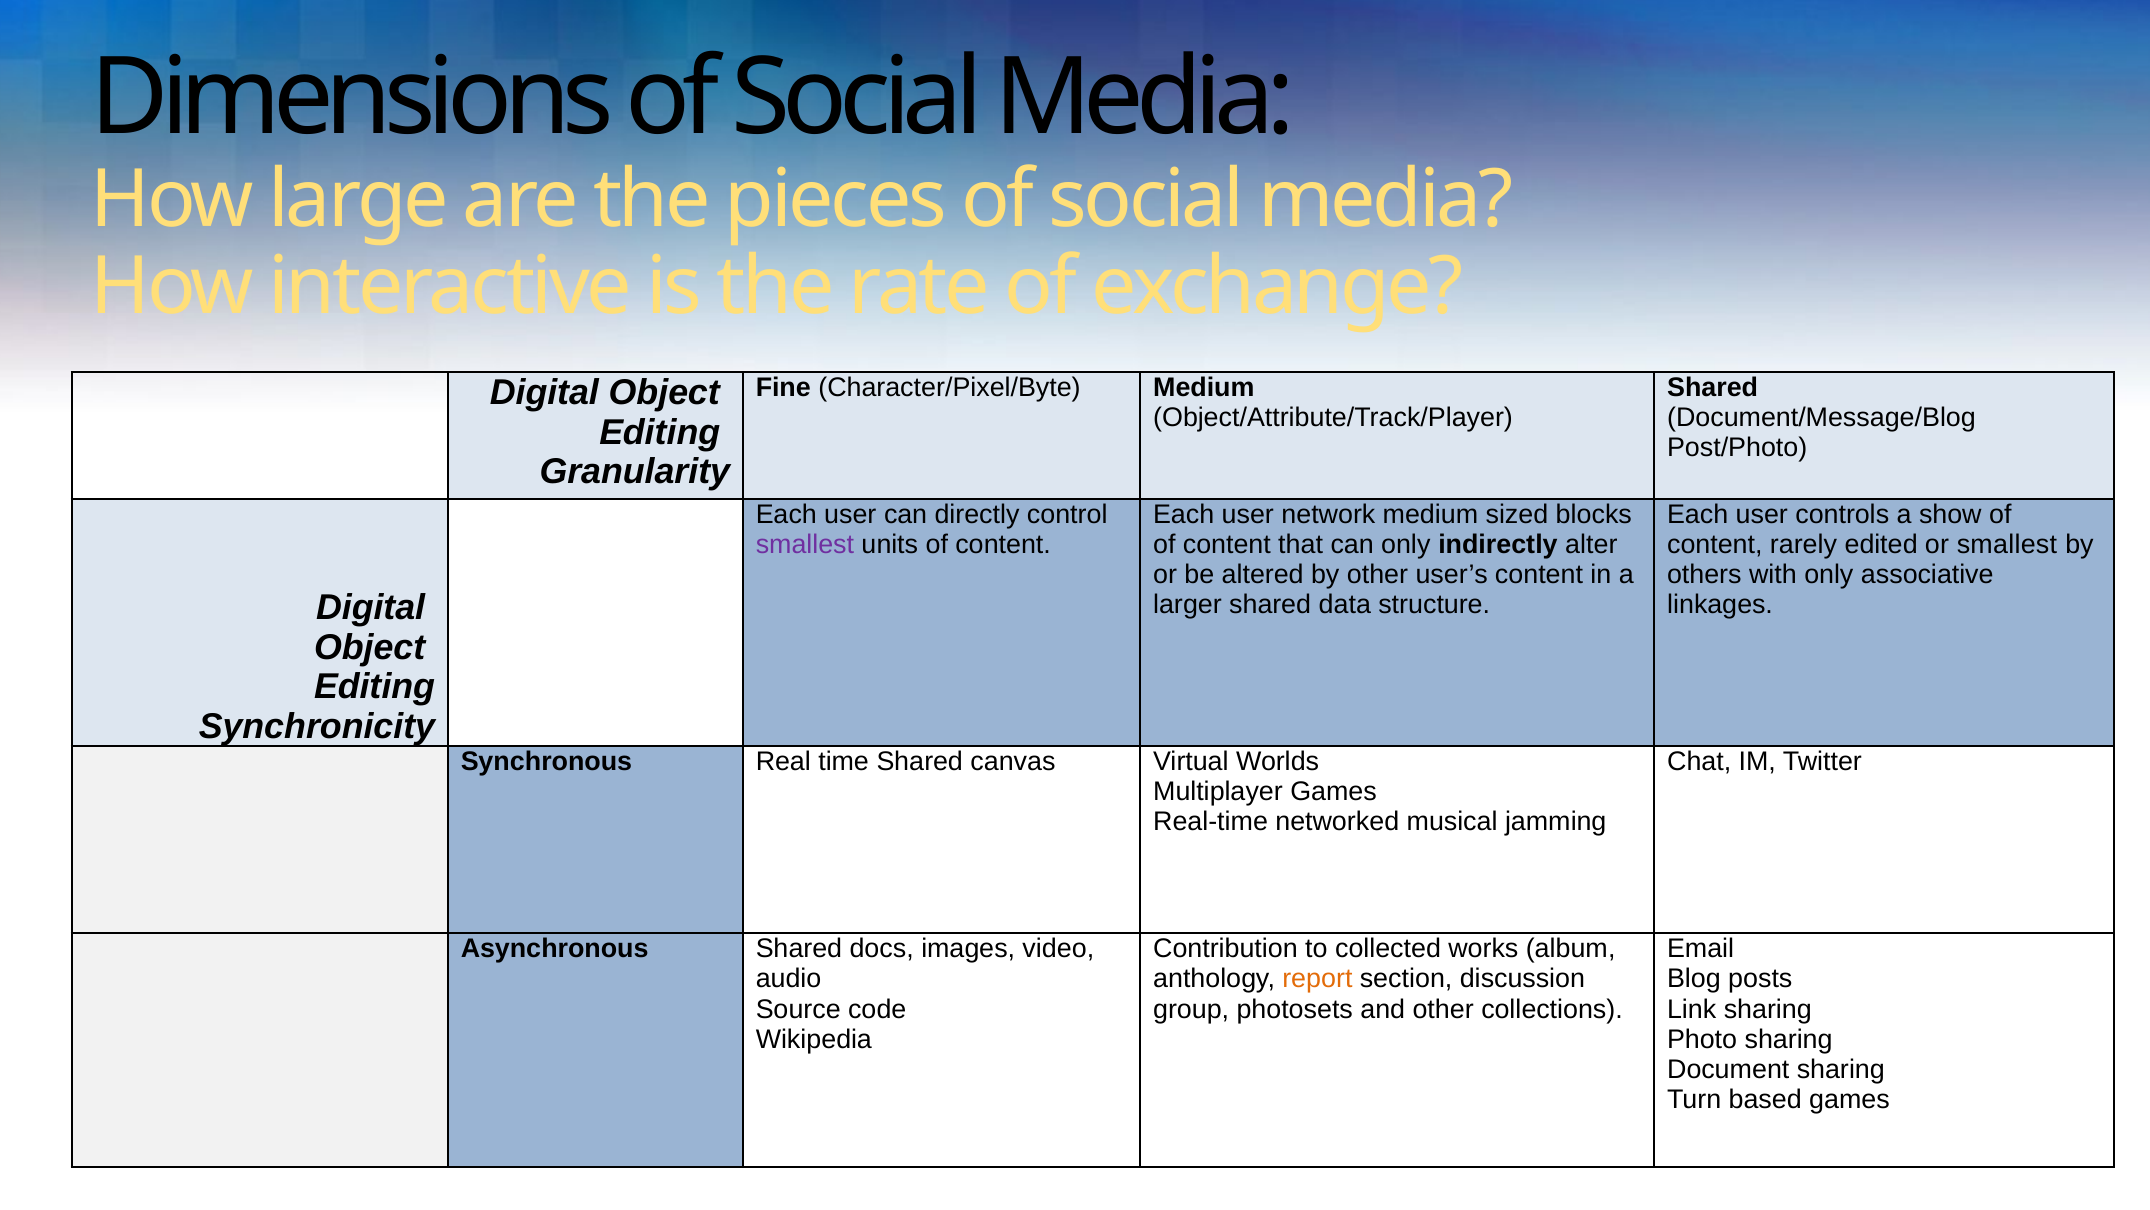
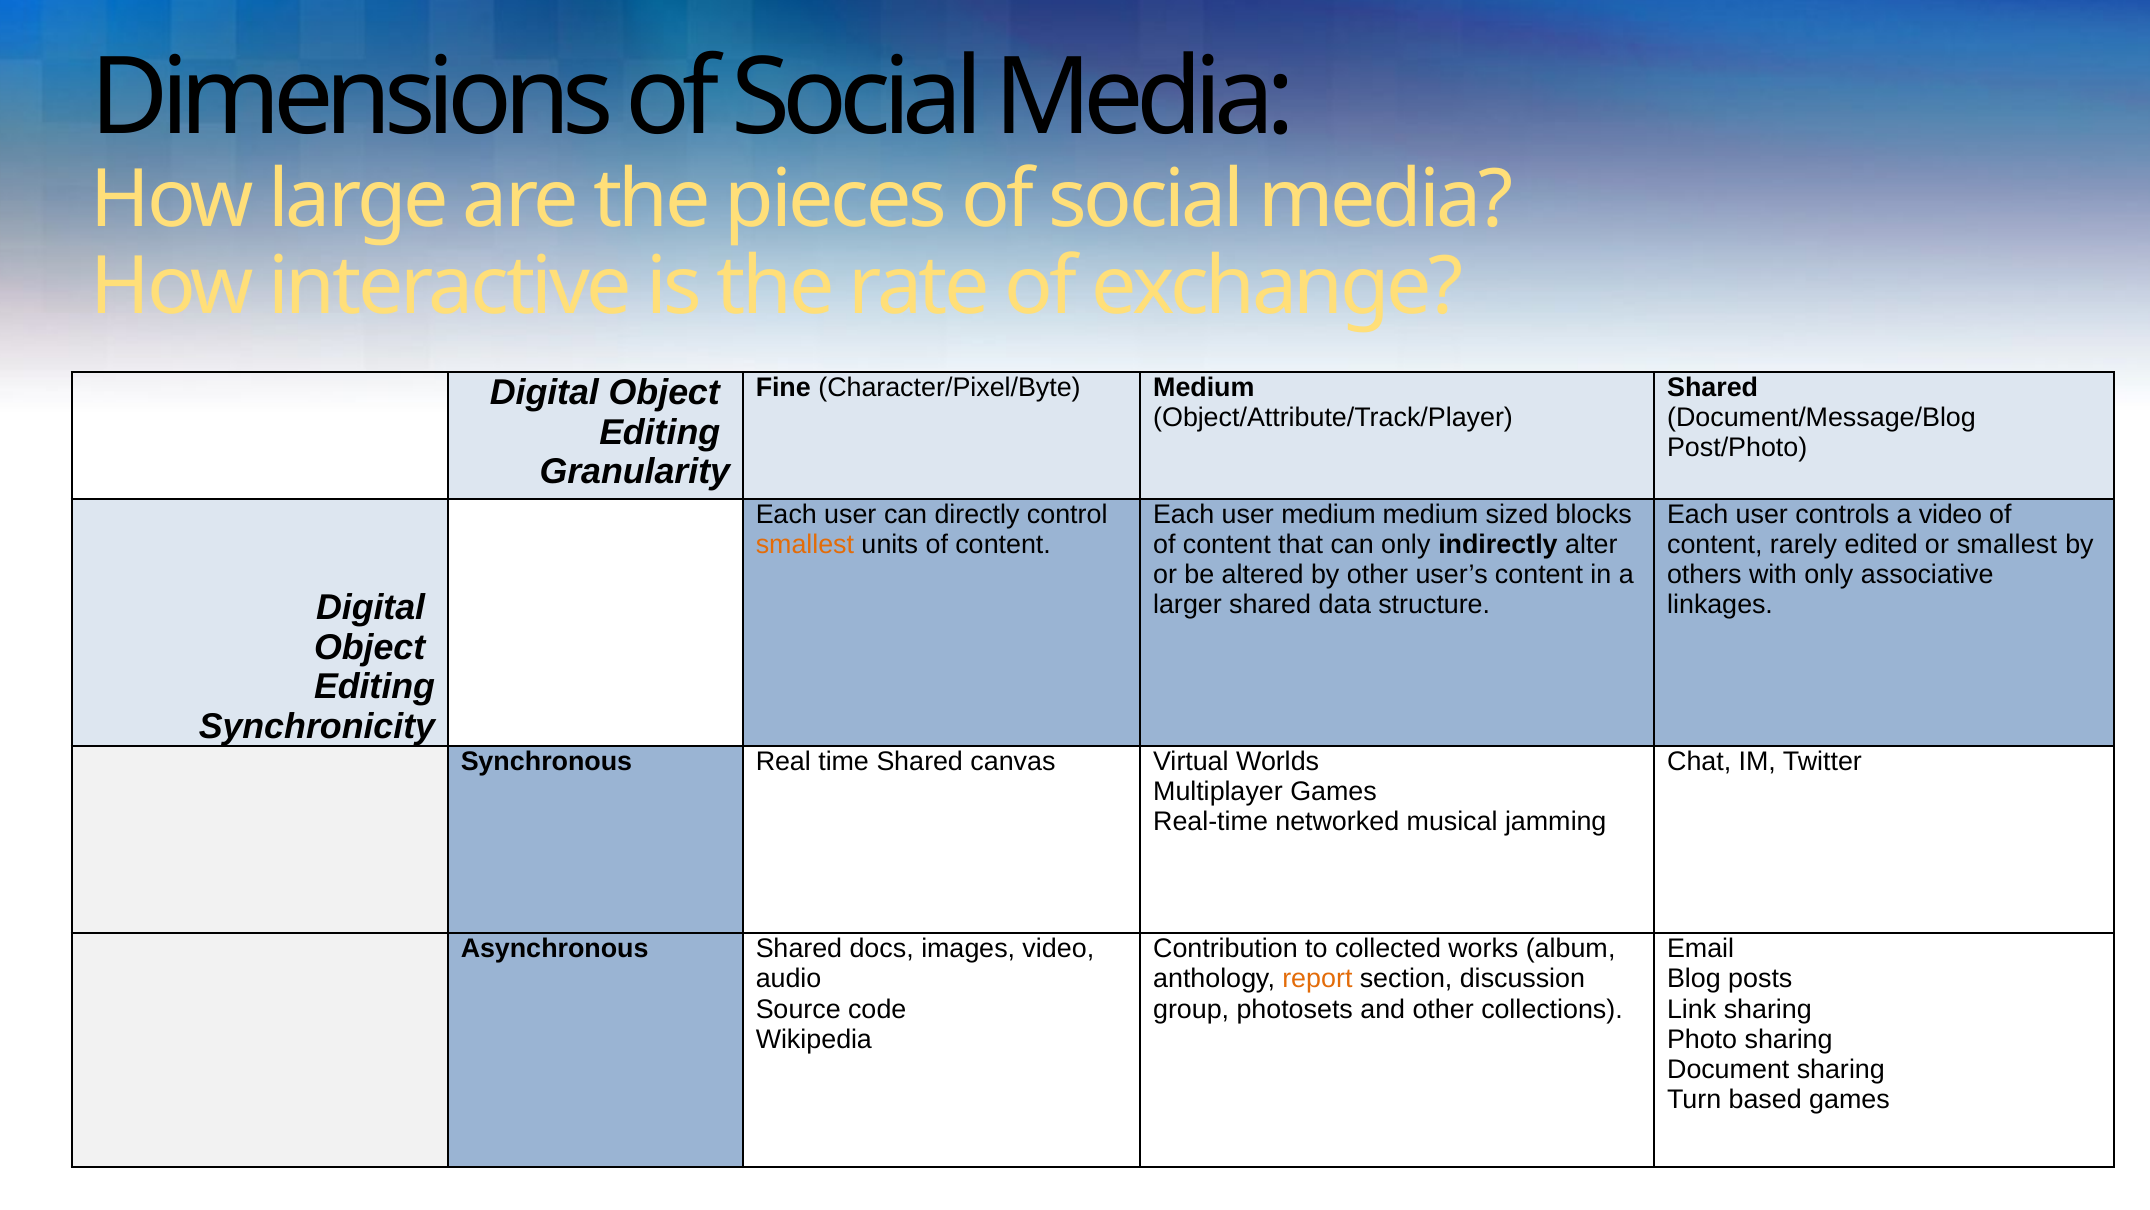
user network: network -> medium (1329, 514)
a show: show -> video (1950, 514)
smallest colour: purple -> orange (805, 544)
